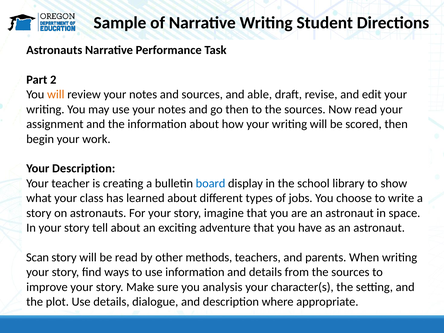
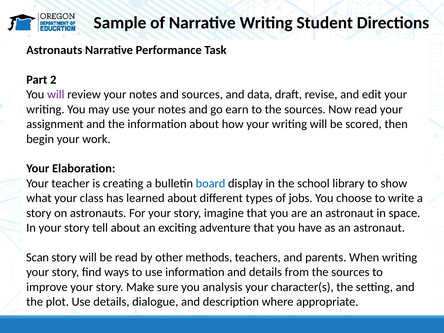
will colour: orange -> purple (56, 95)
able: able -> data (260, 95)
go then: then -> earn (237, 109)
Your Description: Description -> Elaboration (84, 169)
